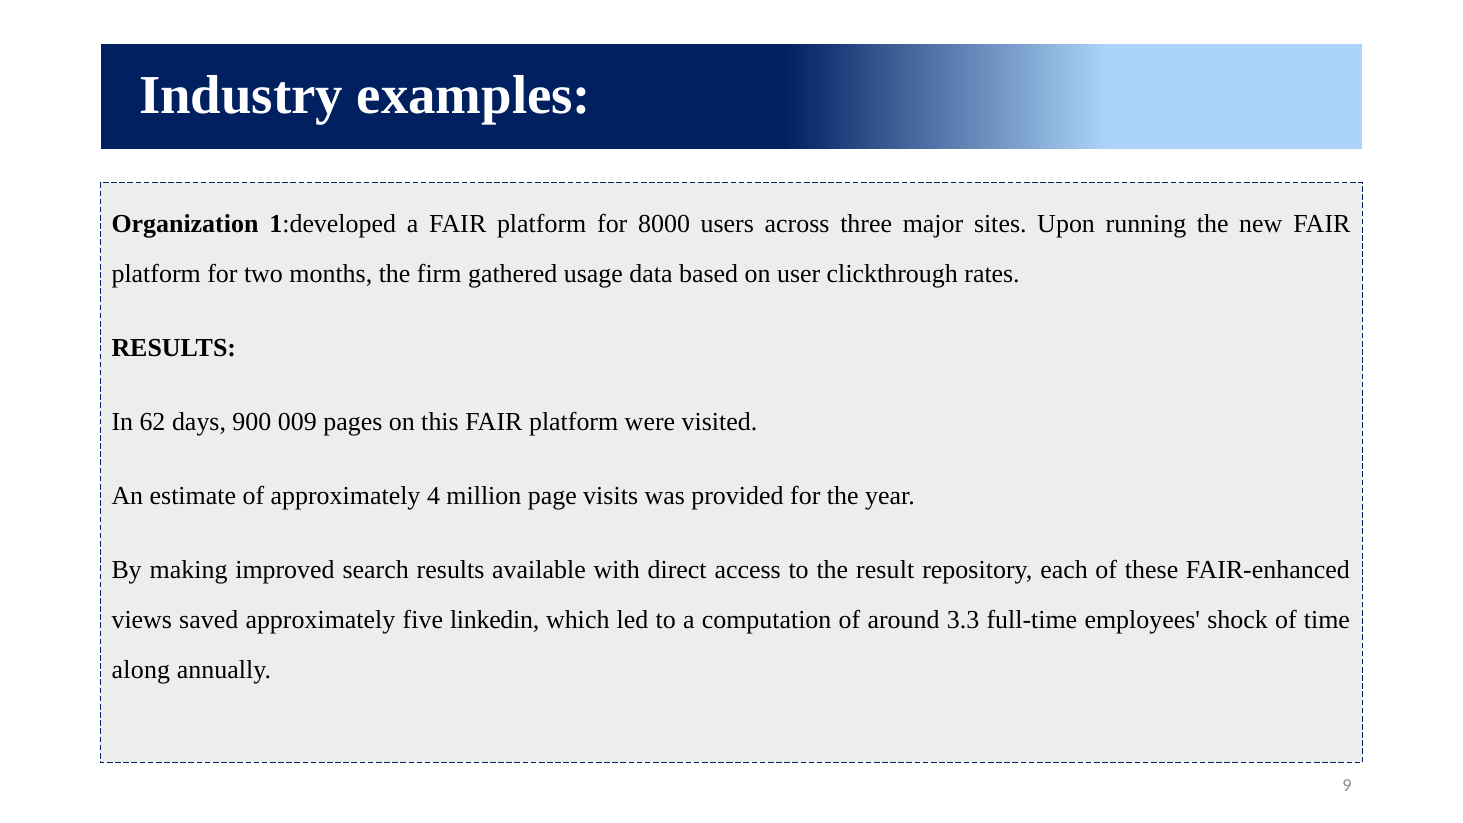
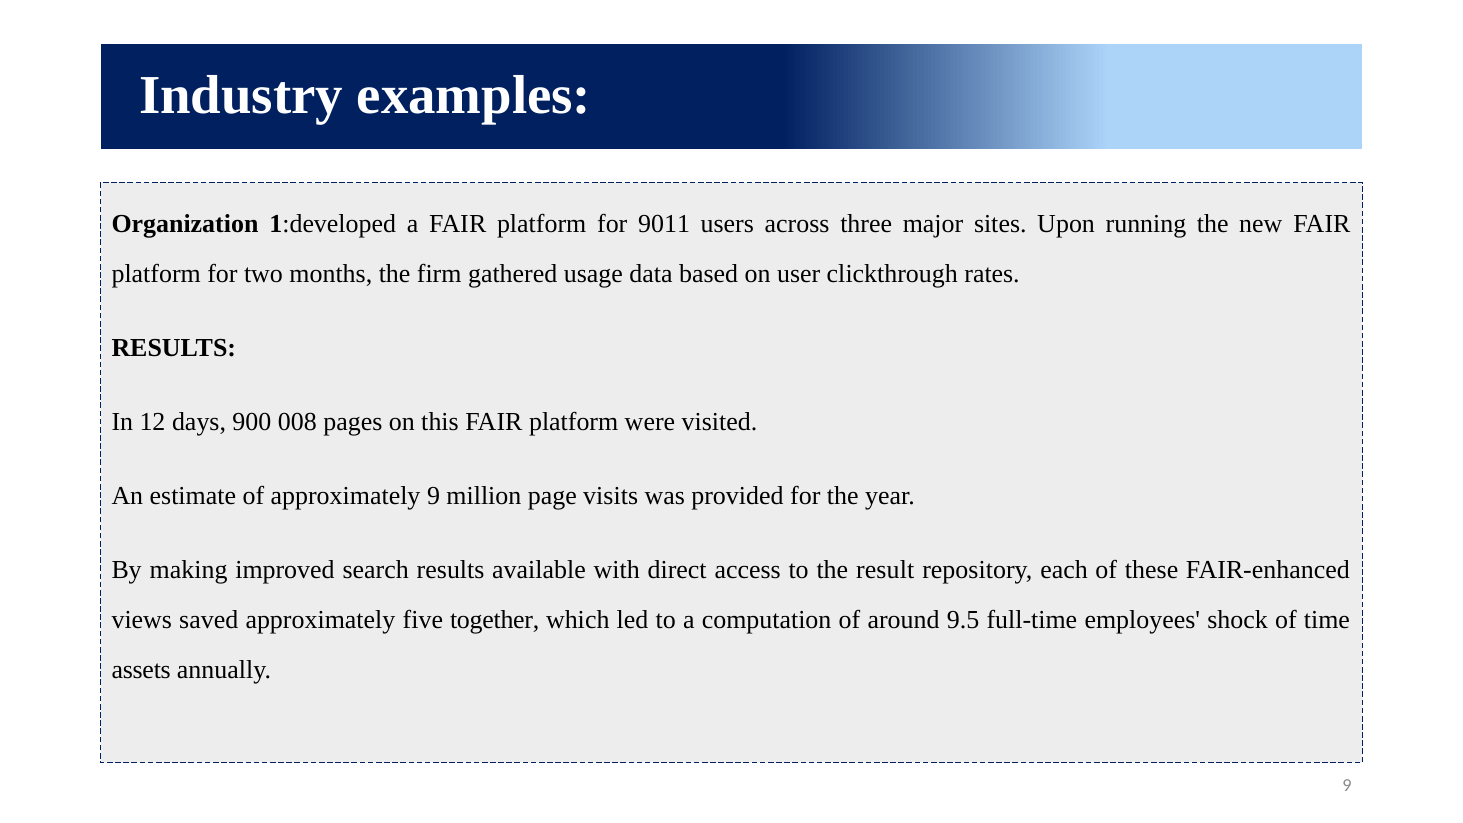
8000: 8000 -> 9011 (664, 224)
62: 62 -> 12 (152, 422)
009: 009 -> 008 (297, 422)
approximately 4: 4 -> 9 (433, 496)
linkedin: linkedin -> together (495, 620)
3.3: 3.3 -> 9.5 (963, 620)
along: along -> assets (141, 670)
